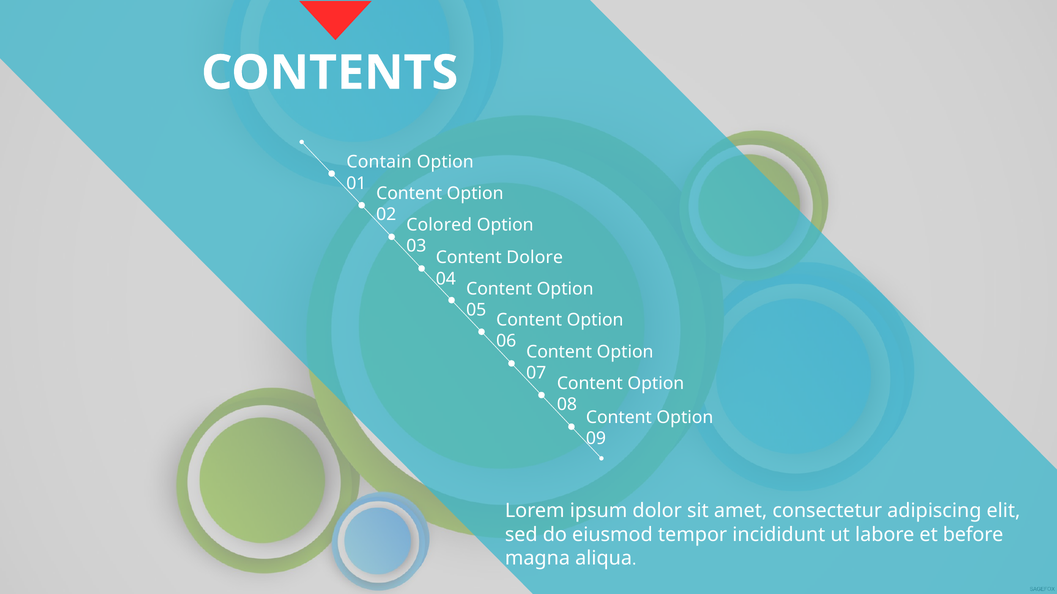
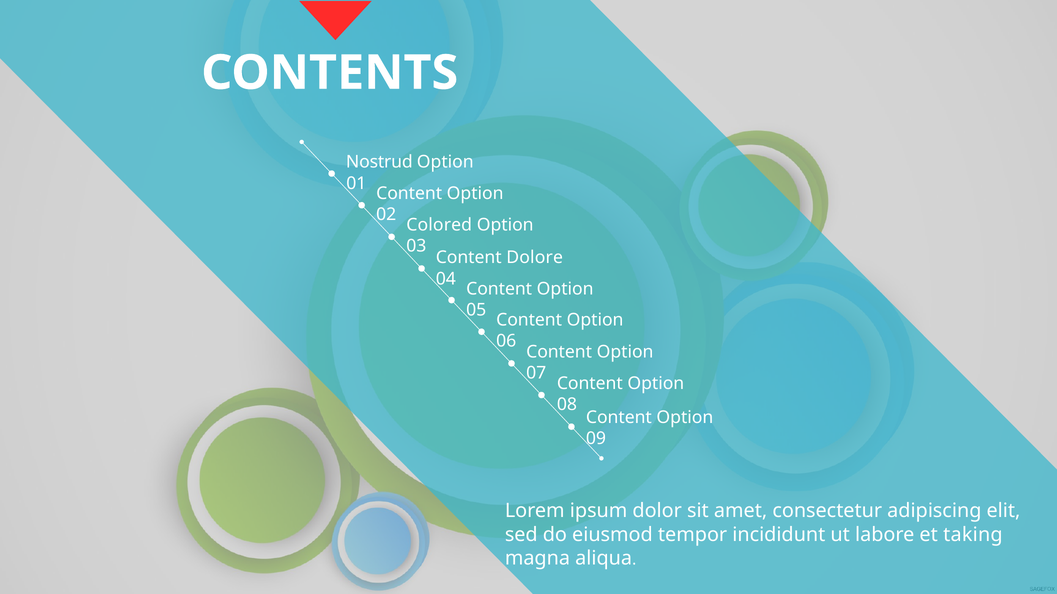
Contain: Contain -> Nostrud (379, 162)
before: before -> taking (973, 535)
